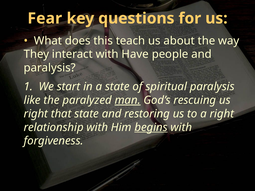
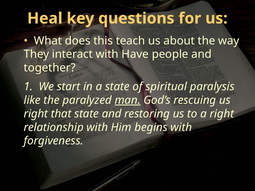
Fear: Fear -> Heal (45, 18)
paralysis: paralysis -> together (50, 68)
begins underline: present -> none (151, 127)
